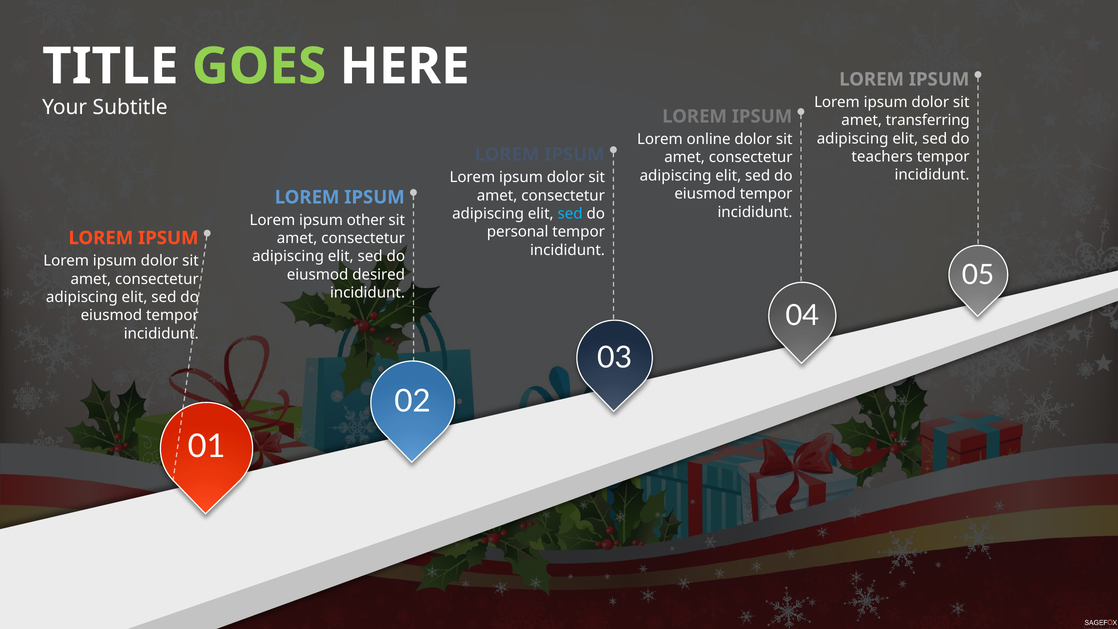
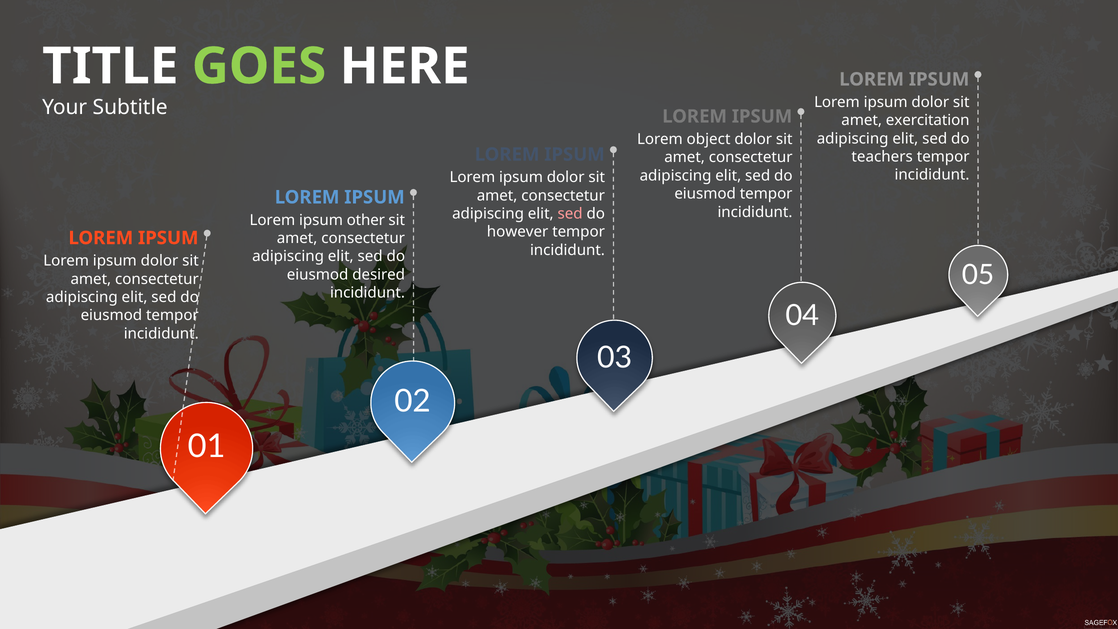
transferring: transferring -> exercitation (928, 120)
online: online -> object (709, 139)
sed colour: light blue -> pink (570, 214)
personal: personal -> however (518, 232)
